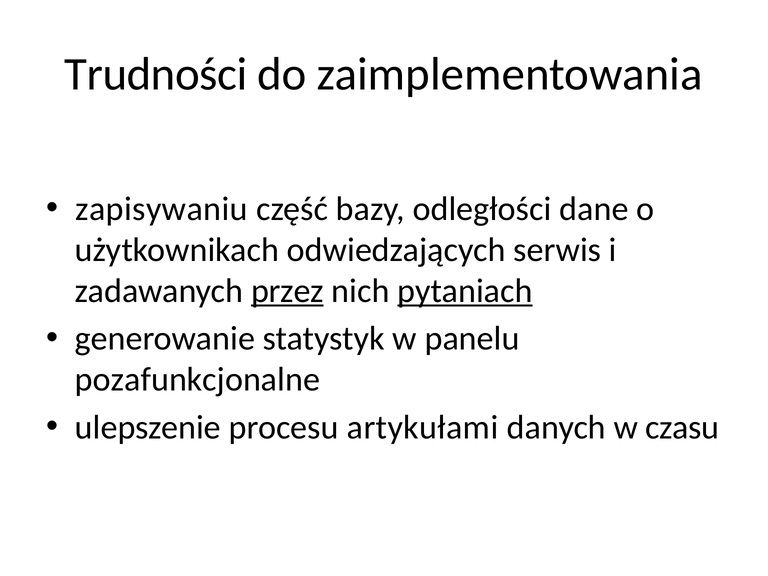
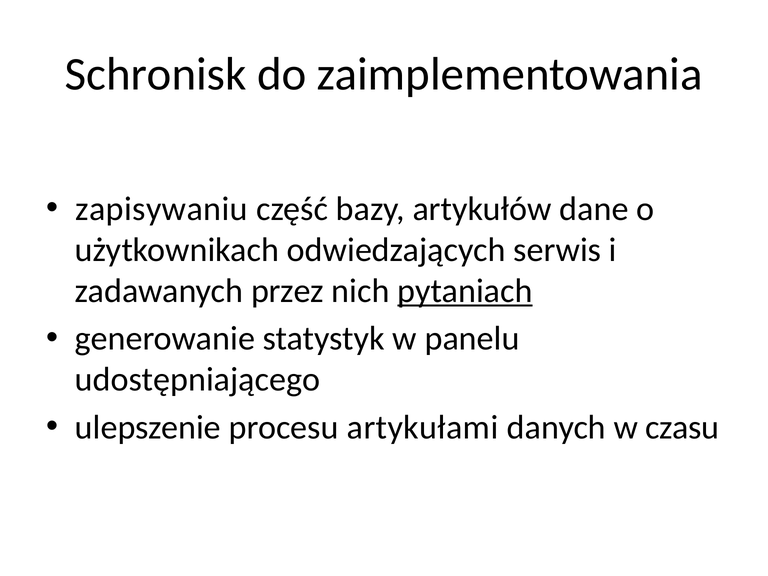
Trudności: Trudności -> Schronisk (156, 74)
odległości: odległości -> artykułów (482, 209)
przez underline: present -> none (287, 291)
pozafunkcjonalne: pozafunkcjonalne -> udostępniającego (197, 380)
